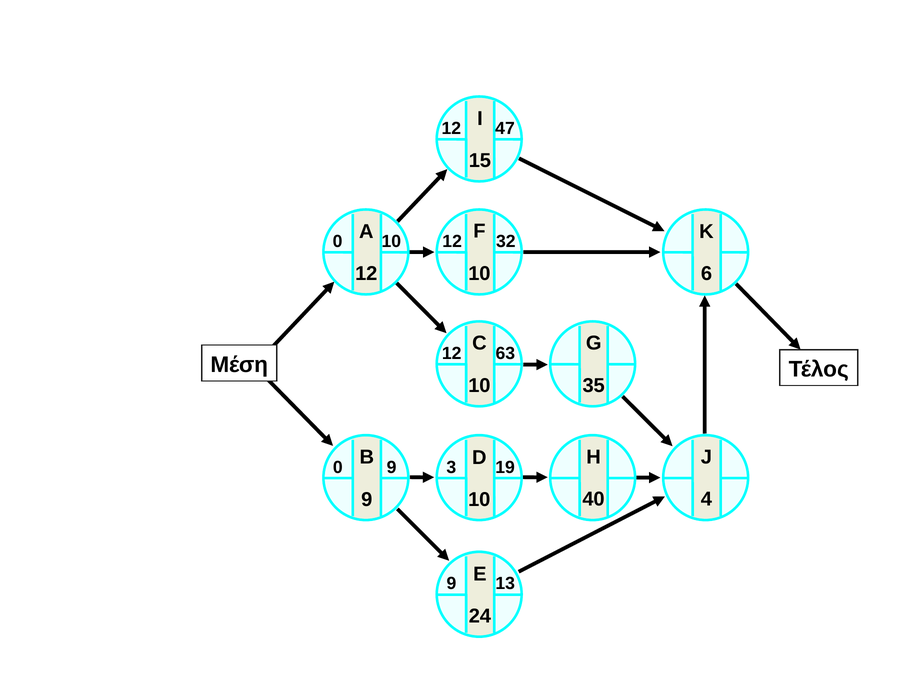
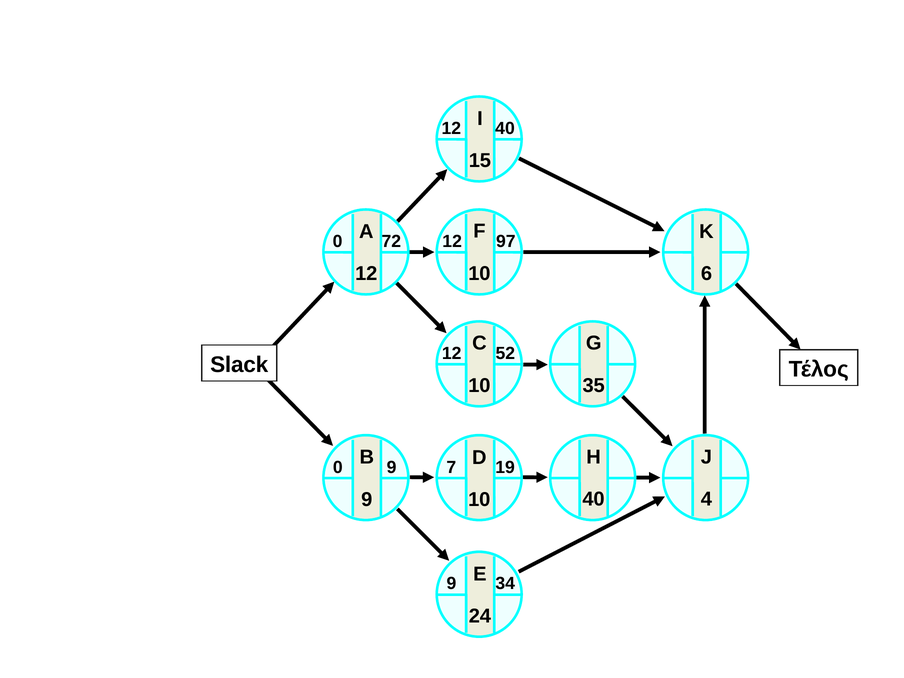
12 47: 47 -> 40 (505, 129)
0 10: 10 -> 72 (391, 241)
32: 32 -> 97 (506, 242)
63: 63 -> 52 (505, 353)
Μέση: Μέση -> Slack (239, 365)
3: 3 -> 7 (451, 467)
13: 13 -> 34 (505, 584)
